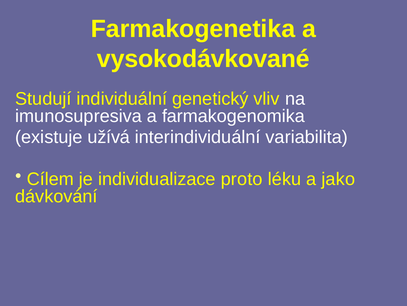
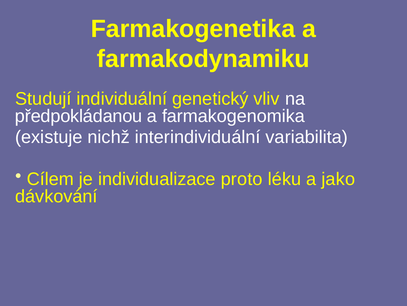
vysokodávkované: vysokodávkované -> farmakodynamiku (203, 59)
imunosupresiva: imunosupresiva -> předpokládanou (79, 116)
užívá: užívá -> nichž (109, 137)
